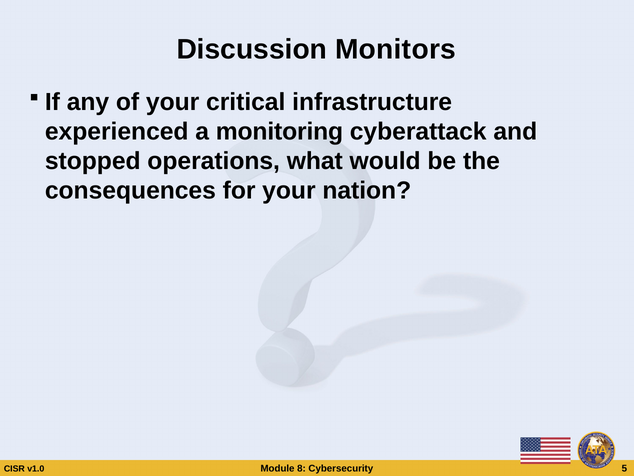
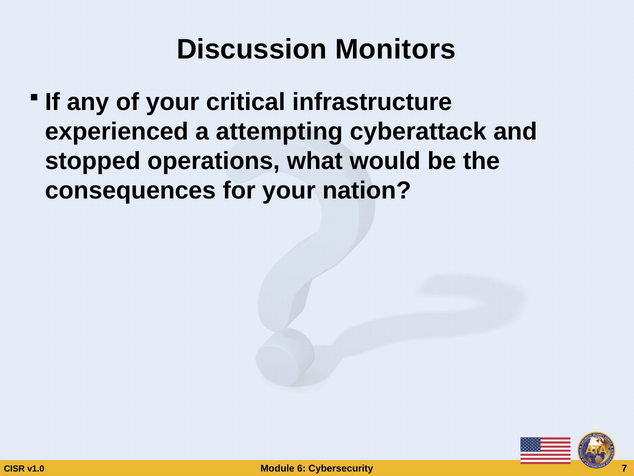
monitoring: monitoring -> attempting (279, 131)
8: 8 -> 6 (301, 468)
5: 5 -> 7 (624, 468)
